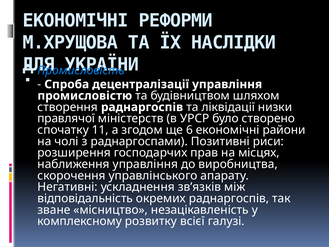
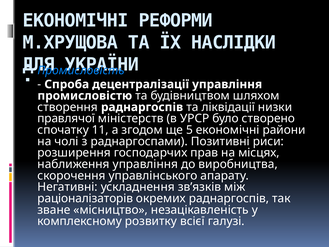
6: 6 -> 5 (189, 130)
відповідальність: відповідальність -> раціоналізаторів (85, 198)
